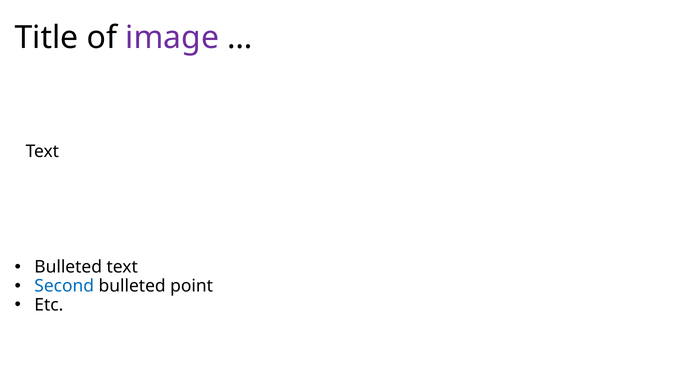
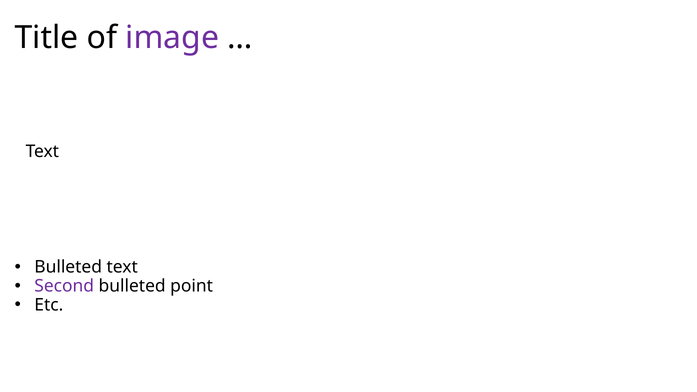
Second colour: blue -> purple (64, 286)
